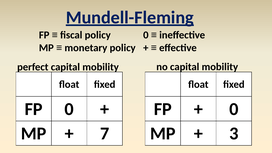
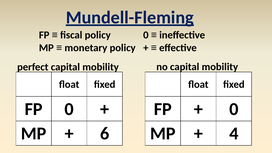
7: 7 -> 6 (105, 134)
3: 3 -> 4 (234, 134)
